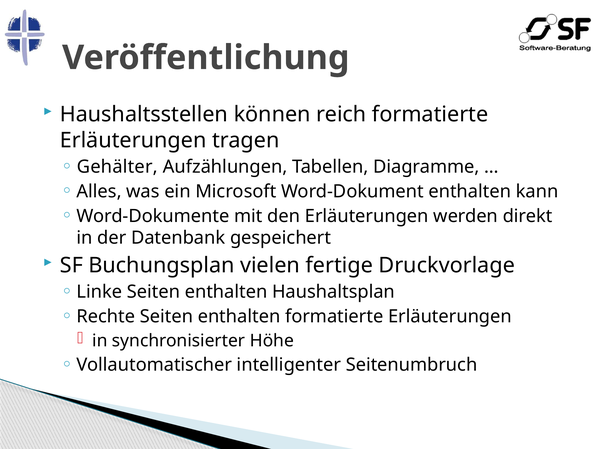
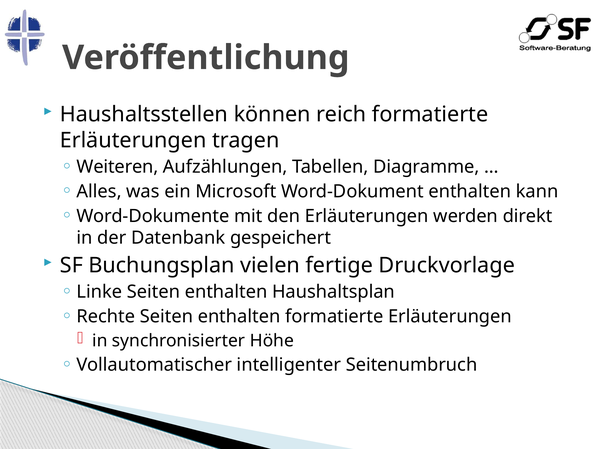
Gehälter: Gehälter -> Weiteren (117, 167)
